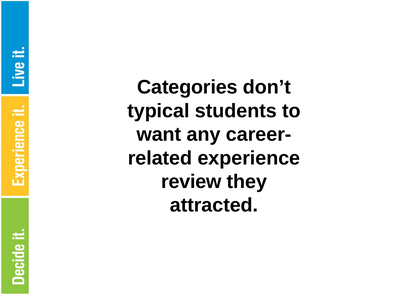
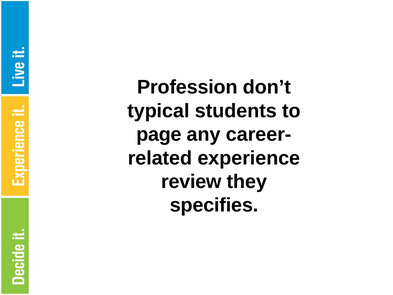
Categories: Categories -> Profession (187, 87)
want: want -> page (159, 134)
attracted: attracted -> specifies (214, 205)
